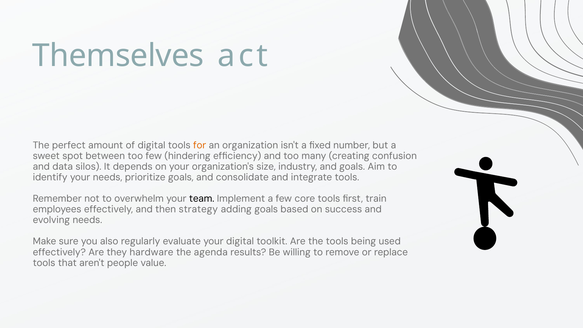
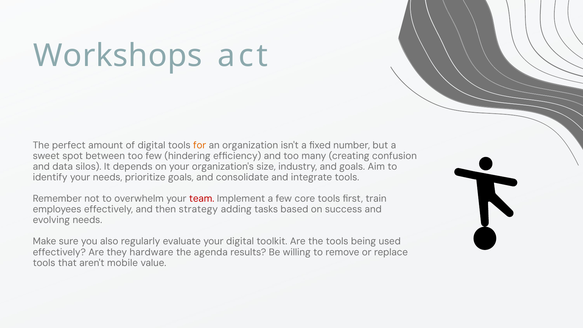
Themselves: Themselves -> Workshops (118, 56)
team colour: black -> red (202, 199)
adding goals: goals -> tasks (266, 209)
people: people -> mobile (122, 263)
